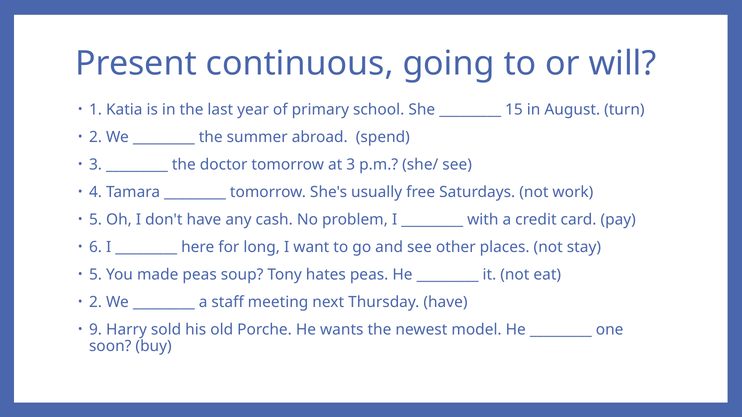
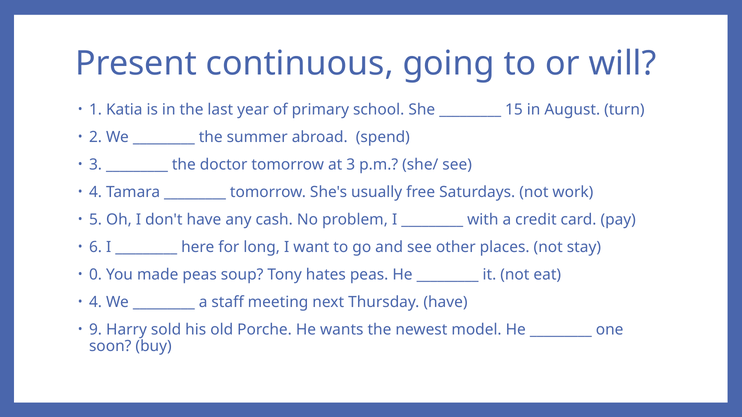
5: 5 -> 0 (96, 275)
2: 2 -> 4 (96, 302)
